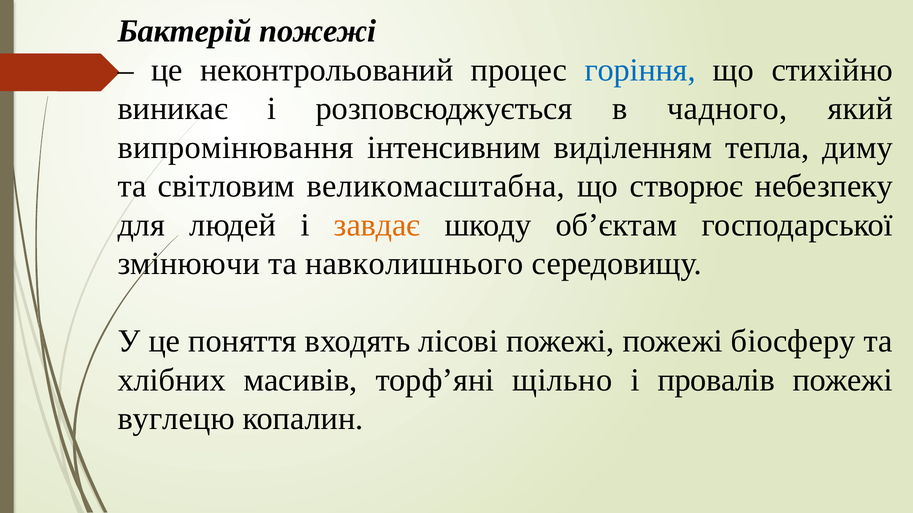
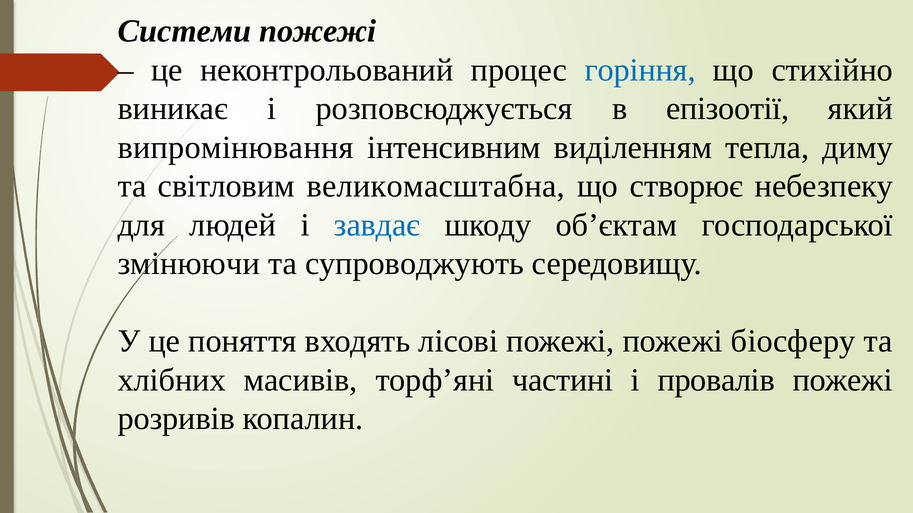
Бактерій: Бактерій -> Системи (184, 31)
чадного: чадного -> епізоотії (728, 109)
завдає colour: orange -> blue (377, 225)
навколишнього: навколишнього -> супроводжують (415, 264)
щільно: щільно -> частині (563, 380)
вуглецю: вуглецю -> розривів (176, 419)
